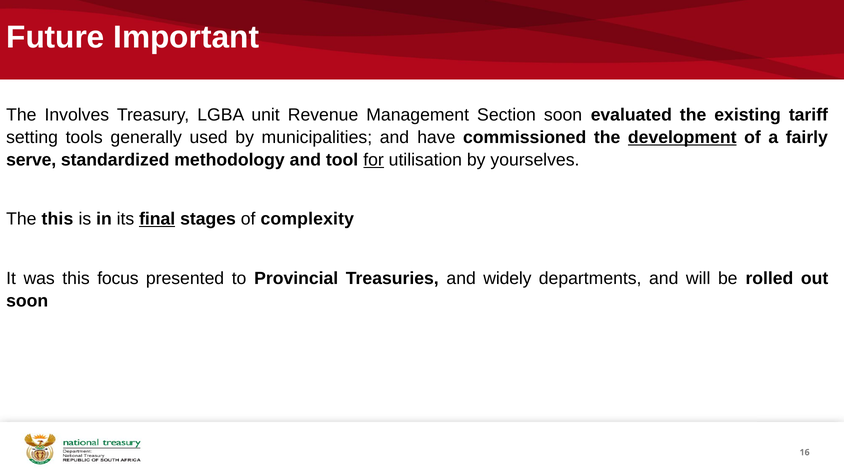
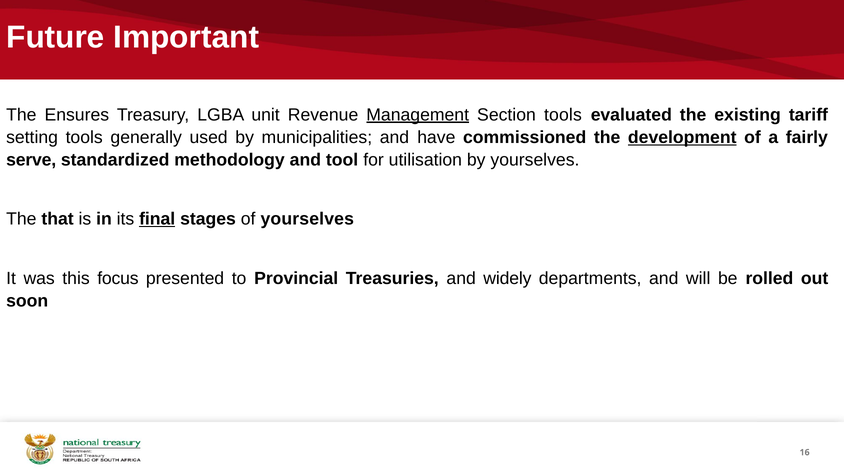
Involves: Involves -> Ensures (77, 115)
Management underline: none -> present (418, 115)
Section soon: soon -> tools (563, 115)
for underline: present -> none (374, 160)
The this: this -> that (58, 219)
of complexity: complexity -> yourselves (307, 219)
